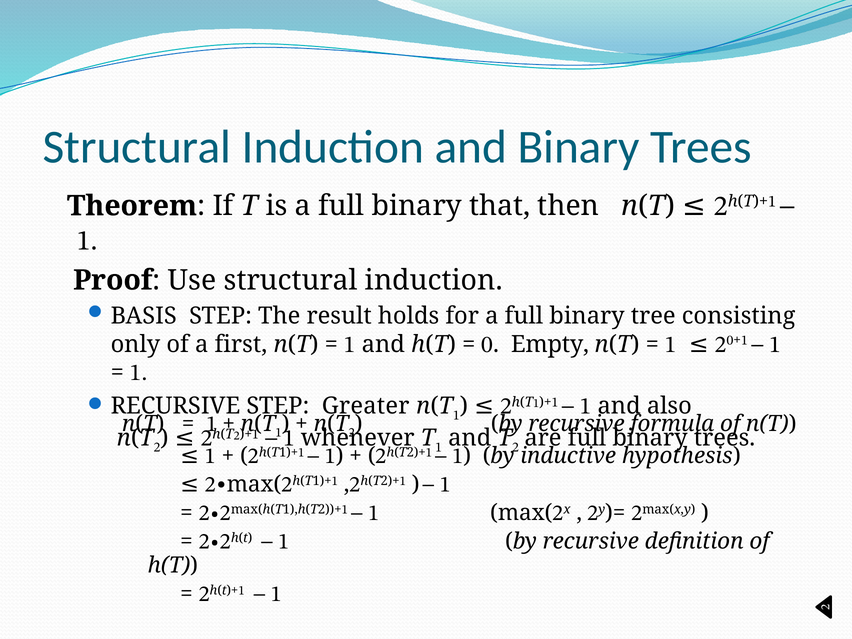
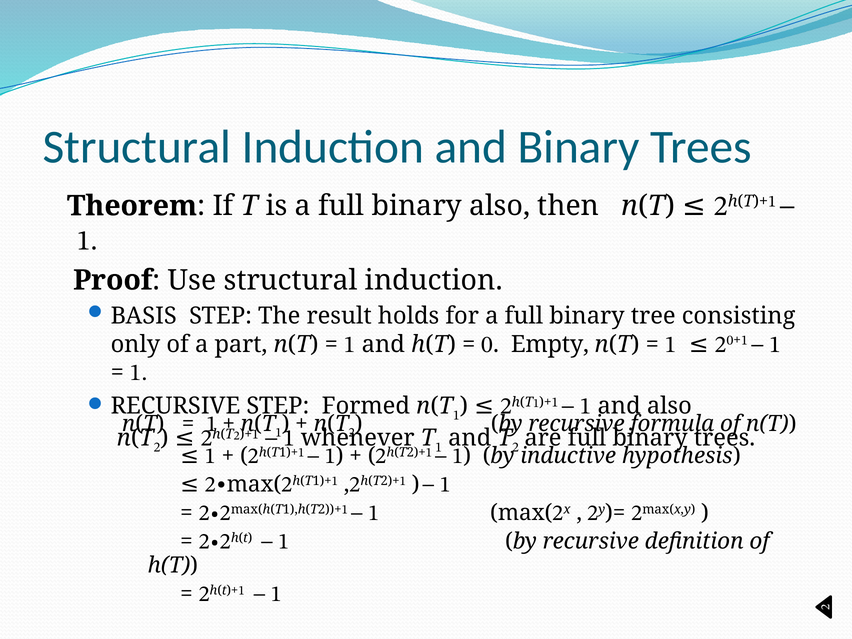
binary that: that -> also (500, 206)
first: first -> part (241, 344)
Greater: Greater -> Formed (366, 406)
